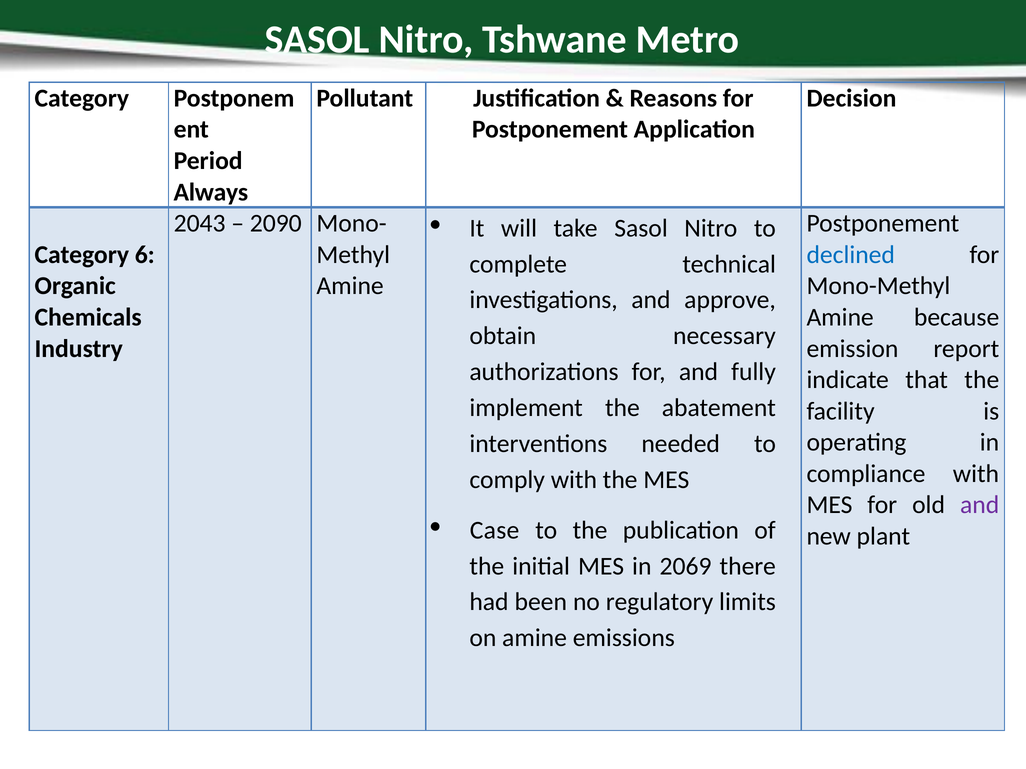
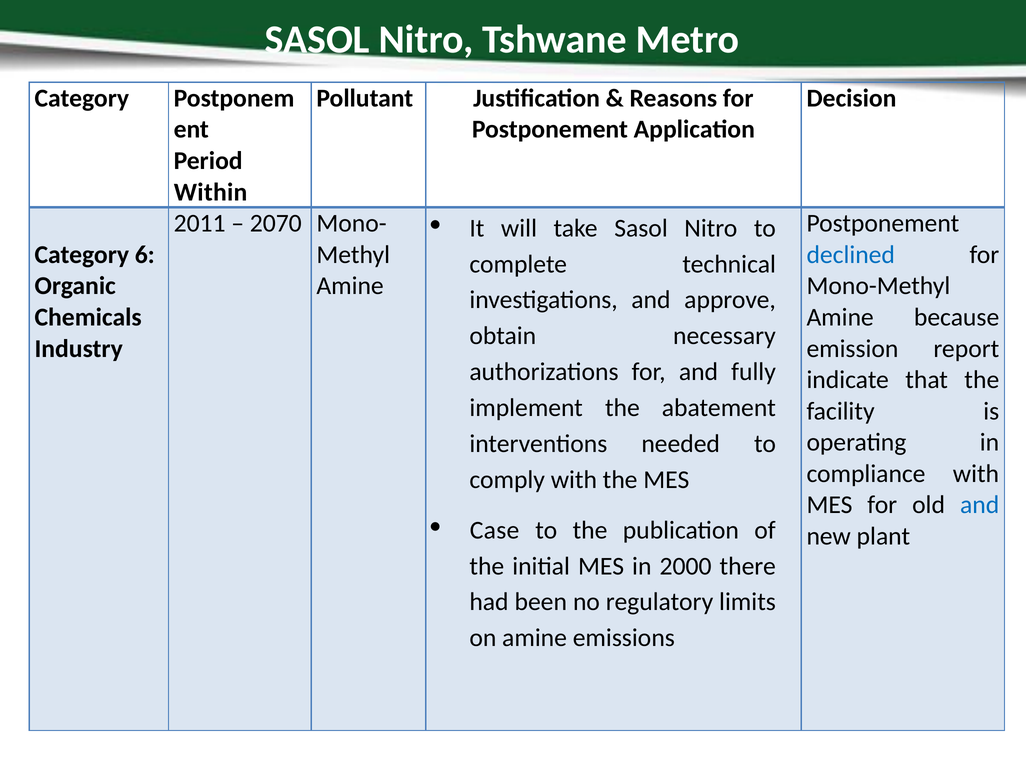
Always: Always -> Within (211, 192)
2043: 2043 -> 2011 (200, 224)
2090: 2090 -> 2070 (276, 224)
and colour: purple -> blue (980, 505)
2069: 2069 -> 2000 (686, 566)
